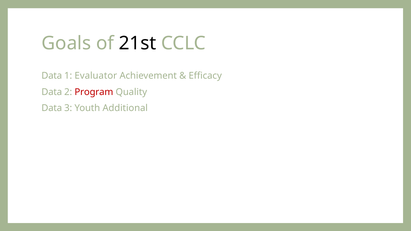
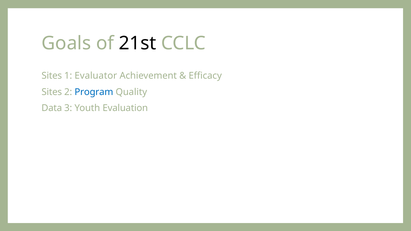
Data: Data -> Sites (52, 76)
Data: Data -> Sites (52, 92)
Program colour: red -> blue (94, 92)
Additional: Additional -> Evaluation (125, 108)
